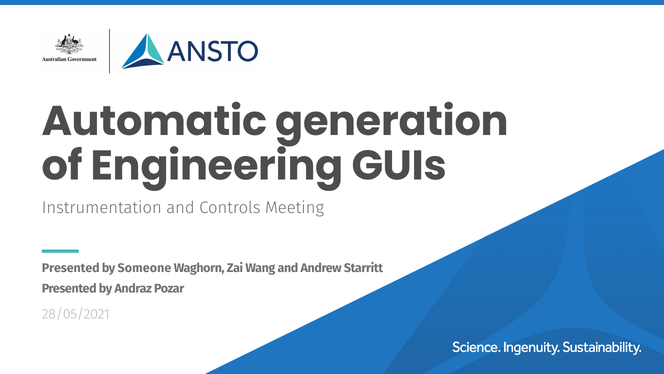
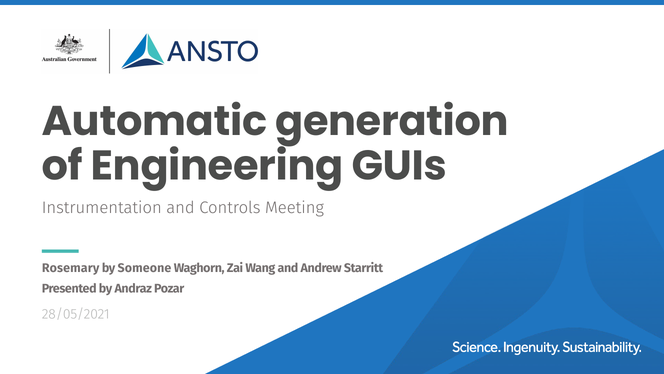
Presented: Presented -> Rosemary (71, 268)
